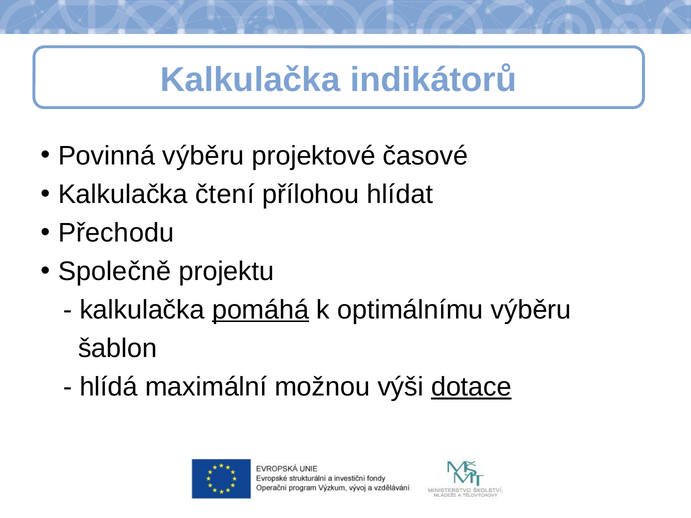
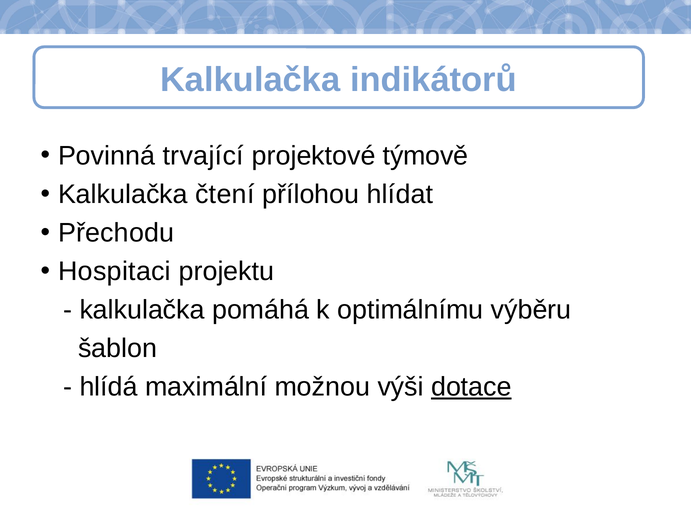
Povinná výběru: výběru -> trvající (203, 156)
časové: časové -> týmově (426, 156)
Společně: Společně -> Hospitaci (115, 271)
pomáhá underline: present -> none (261, 310)
